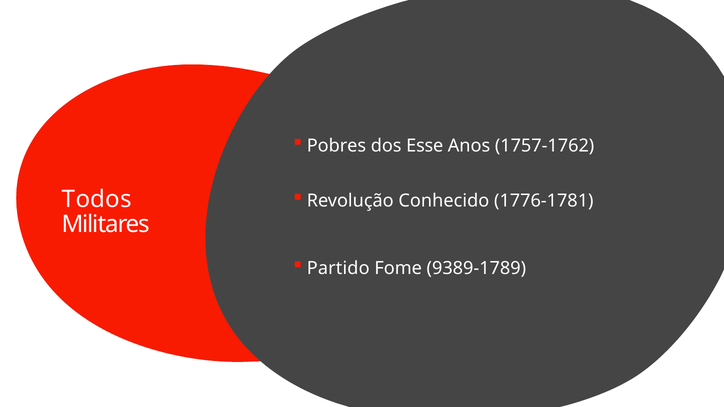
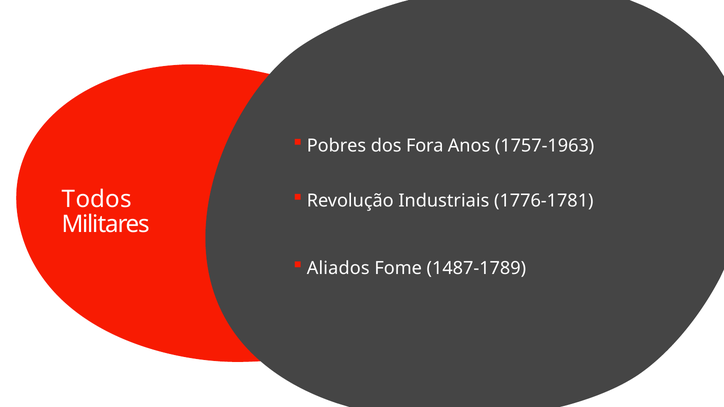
Esse: Esse -> Fora (425, 146)
1757-1762: 1757-1762 -> 1757-1963 (545, 146)
Conhecido: Conhecido -> Industriais (444, 201)
Partido: Partido -> Aliados (338, 268)
9389-1789: 9389-1789 -> 1487-1789 (476, 268)
